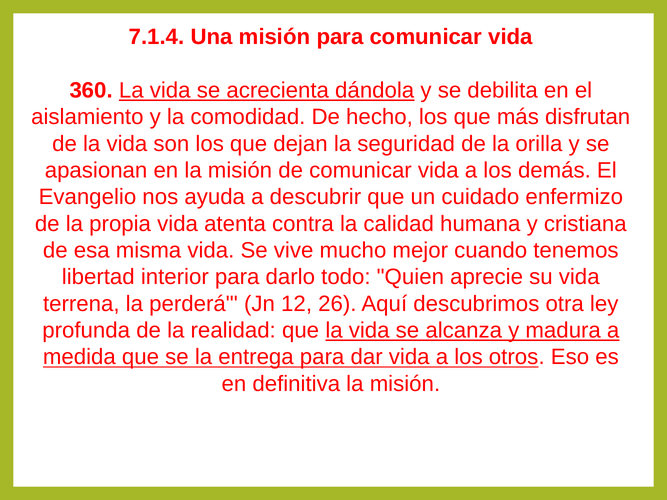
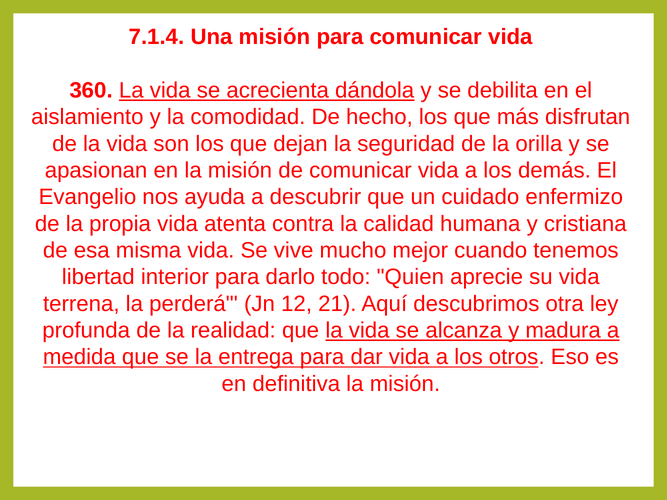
26: 26 -> 21 (337, 304)
